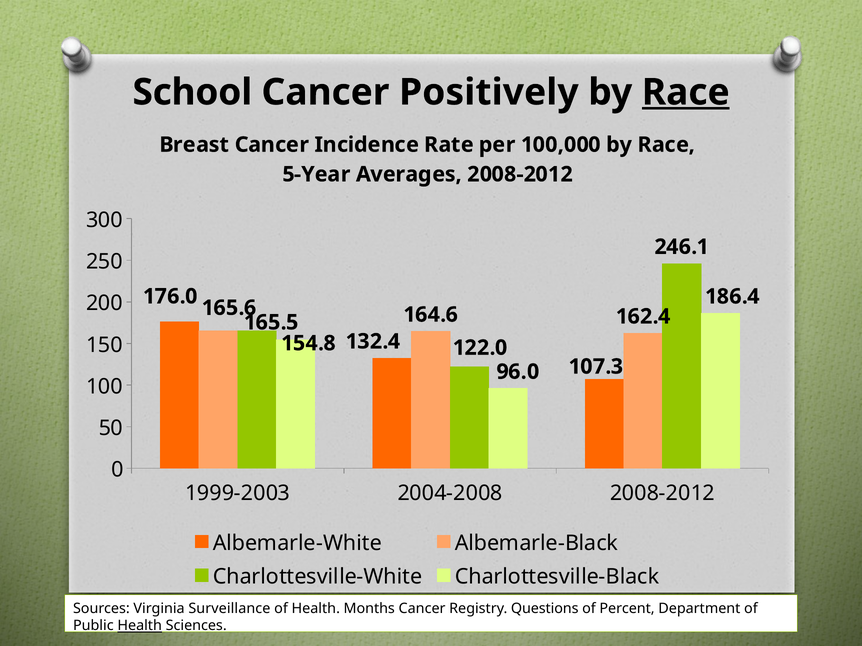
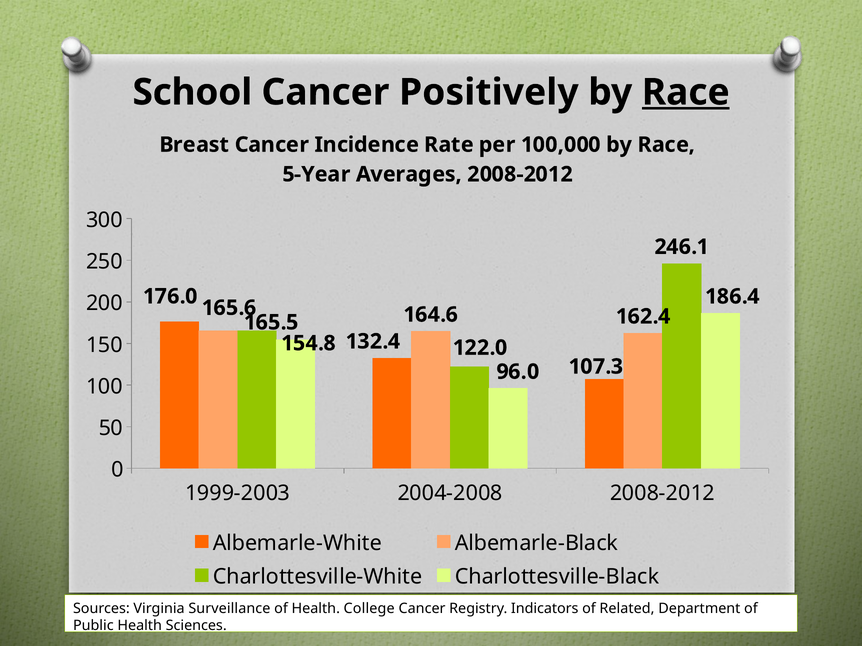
Months: Months -> College (369, 609)
Questions: Questions -> Indicators (545, 609)
Percent: Percent -> Related (627, 609)
Health underline: present -> none (140, 626)
